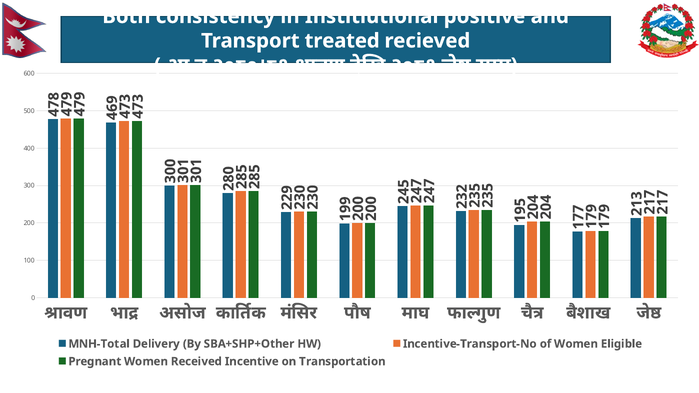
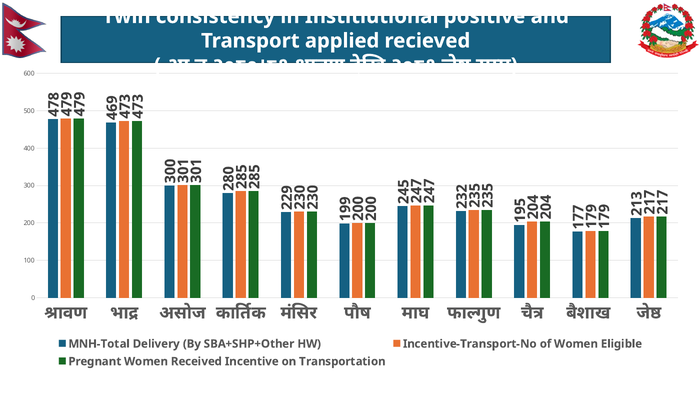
Both: Both -> Twin (126, 16)
treated: treated -> applied (342, 41)
